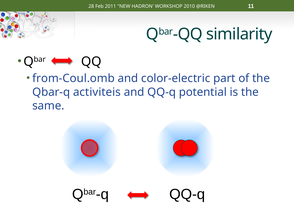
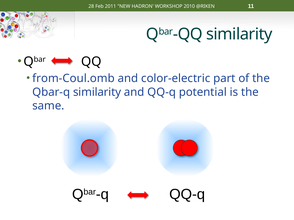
Qbar-q activiteis: activiteis -> similarity (97, 92)
